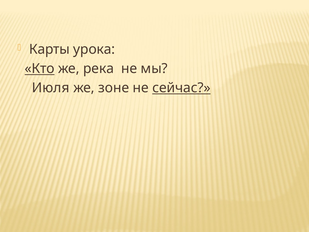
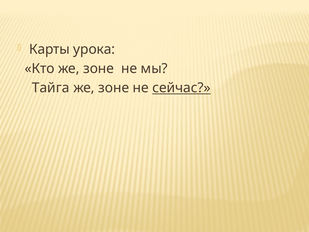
Кто underline: present -> none (40, 69)
река: река -> зоне (99, 69)
Июля: Июля -> Тайга (51, 88)
